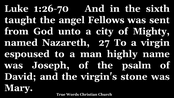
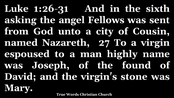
1:26-70: 1:26-70 -> 1:26-31 (51, 9)
taught: taught -> asking (20, 20)
Mighty: Mighty -> Cousin (151, 31)
psalm: psalm -> found (136, 65)
